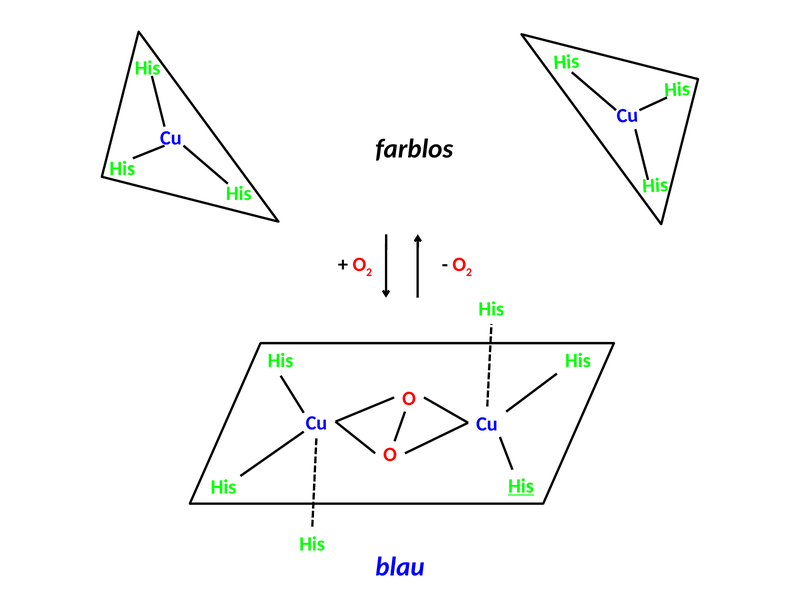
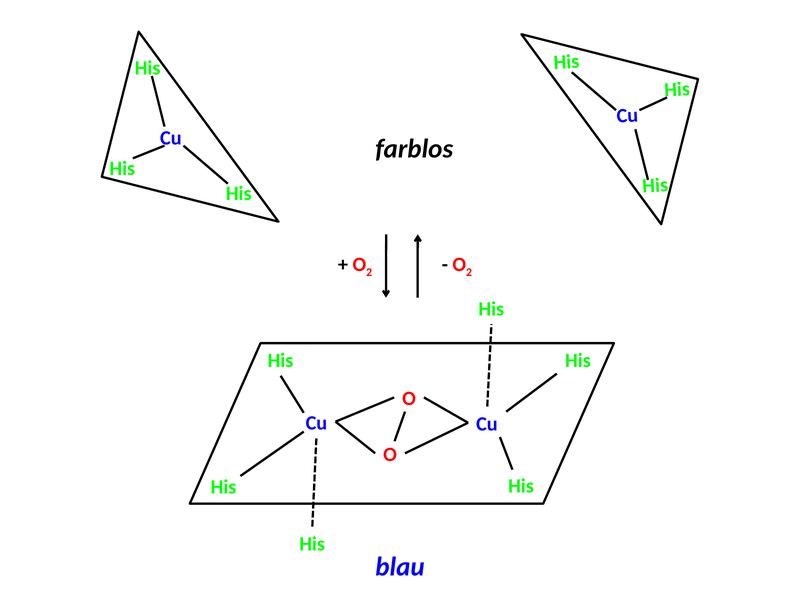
His underline: present -> none (521, 486)
